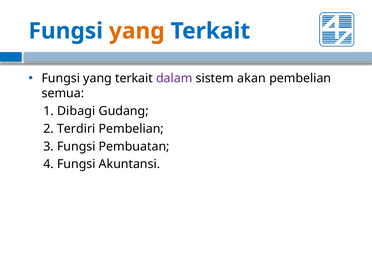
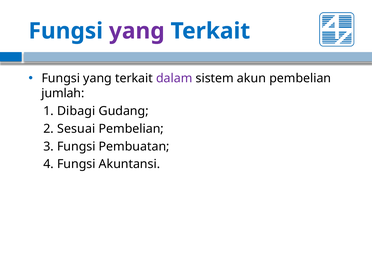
yang colour: orange -> purple (137, 31)
akan: akan -> akun (252, 78)
semua: semua -> jumlah (63, 93)
Terdiri: Terdiri -> Sesuai (76, 129)
